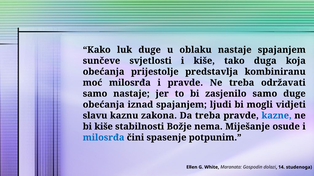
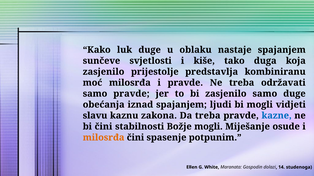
obećanja: obećanja -> zasjenilo (104, 72)
samo nastaje: nastaje -> pravde (131, 94)
bi kiše: kiše -> čini (103, 127)
Božje nema: nema -> mogli (208, 127)
milosrđa colour: blue -> orange (104, 138)
